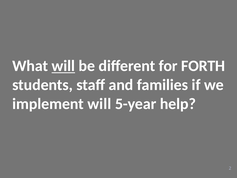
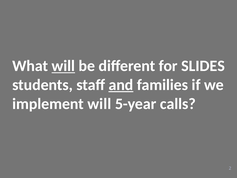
FORTH: FORTH -> SLIDES (203, 66)
and underline: none -> present (121, 85)
help: help -> calls (178, 104)
